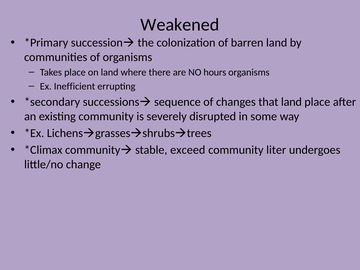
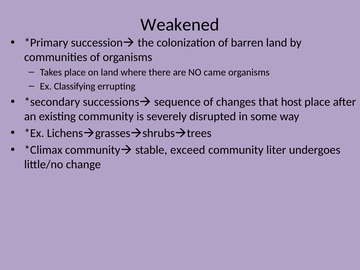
hours: hours -> came (215, 72)
Inefficient: Inefficient -> Classifying (75, 86)
that land: land -> host (291, 102)
